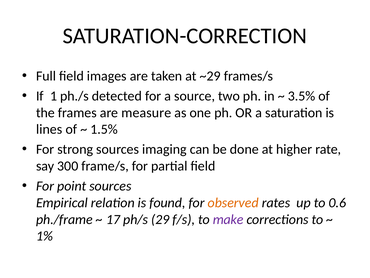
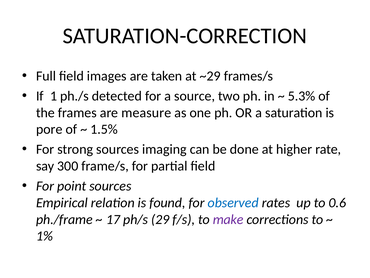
3.5%: 3.5% -> 5.3% (302, 96)
lines: lines -> pore (49, 129)
observed colour: orange -> blue (233, 202)
